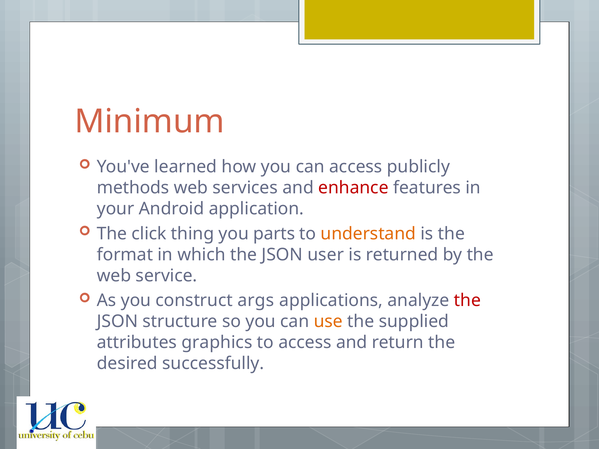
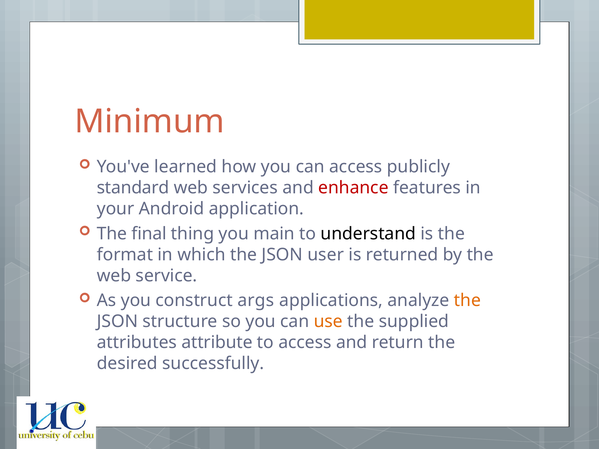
methods: methods -> standard (133, 188)
click: click -> final (149, 234)
parts: parts -> main (274, 234)
understand colour: orange -> black (368, 234)
the colour: red -> orange (467, 301)
graphics: graphics -> attribute (217, 343)
